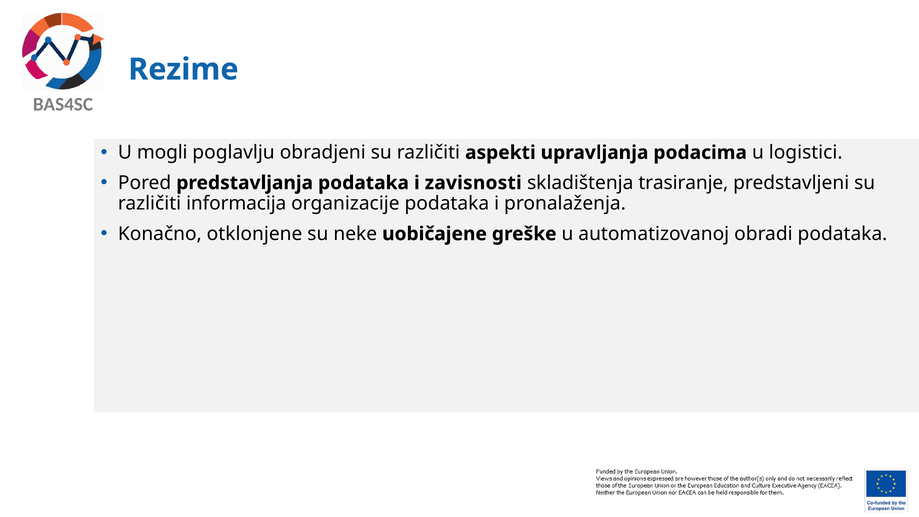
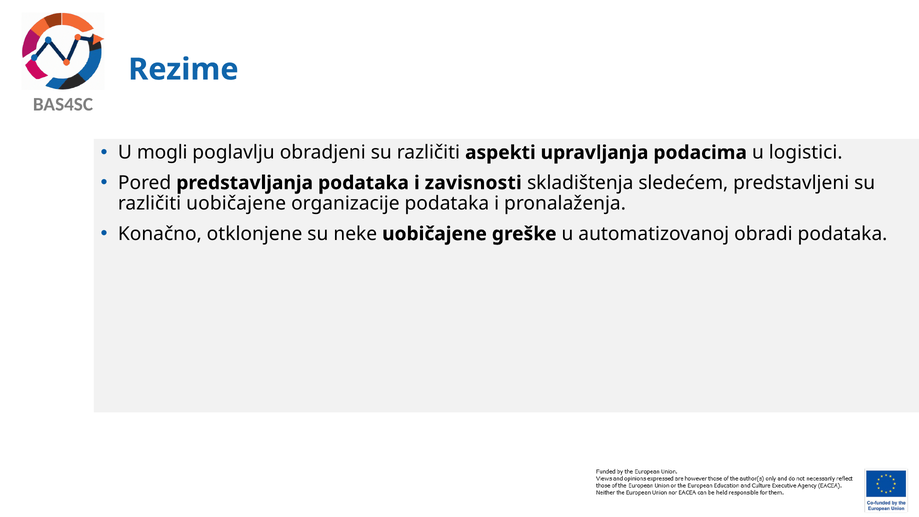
trasiranje: trasiranje -> sledećem (683, 183)
različiti informacija: informacija -> uobičajene (236, 204)
